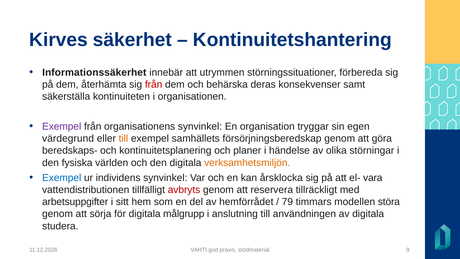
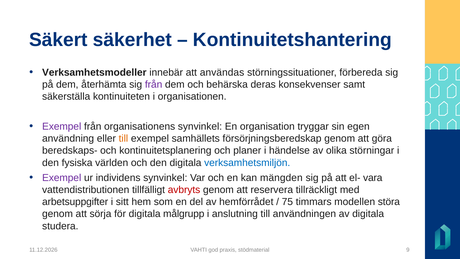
Kirves: Kirves -> Säkert (58, 40)
Informationssäkerhet: Informationssäkerhet -> Verksamhetsmodeller (94, 72)
utrymmen: utrymmen -> användas (222, 72)
från colour: red -> purple (154, 84)
värdegrund: värdegrund -> användning (68, 138)
verksamhetsmiljön colour: orange -> blue (247, 163)
Exempel colour: blue -> purple (62, 178)
årsklocka: årsklocka -> mängden (281, 178)
79: 79 -> 75 (287, 202)
